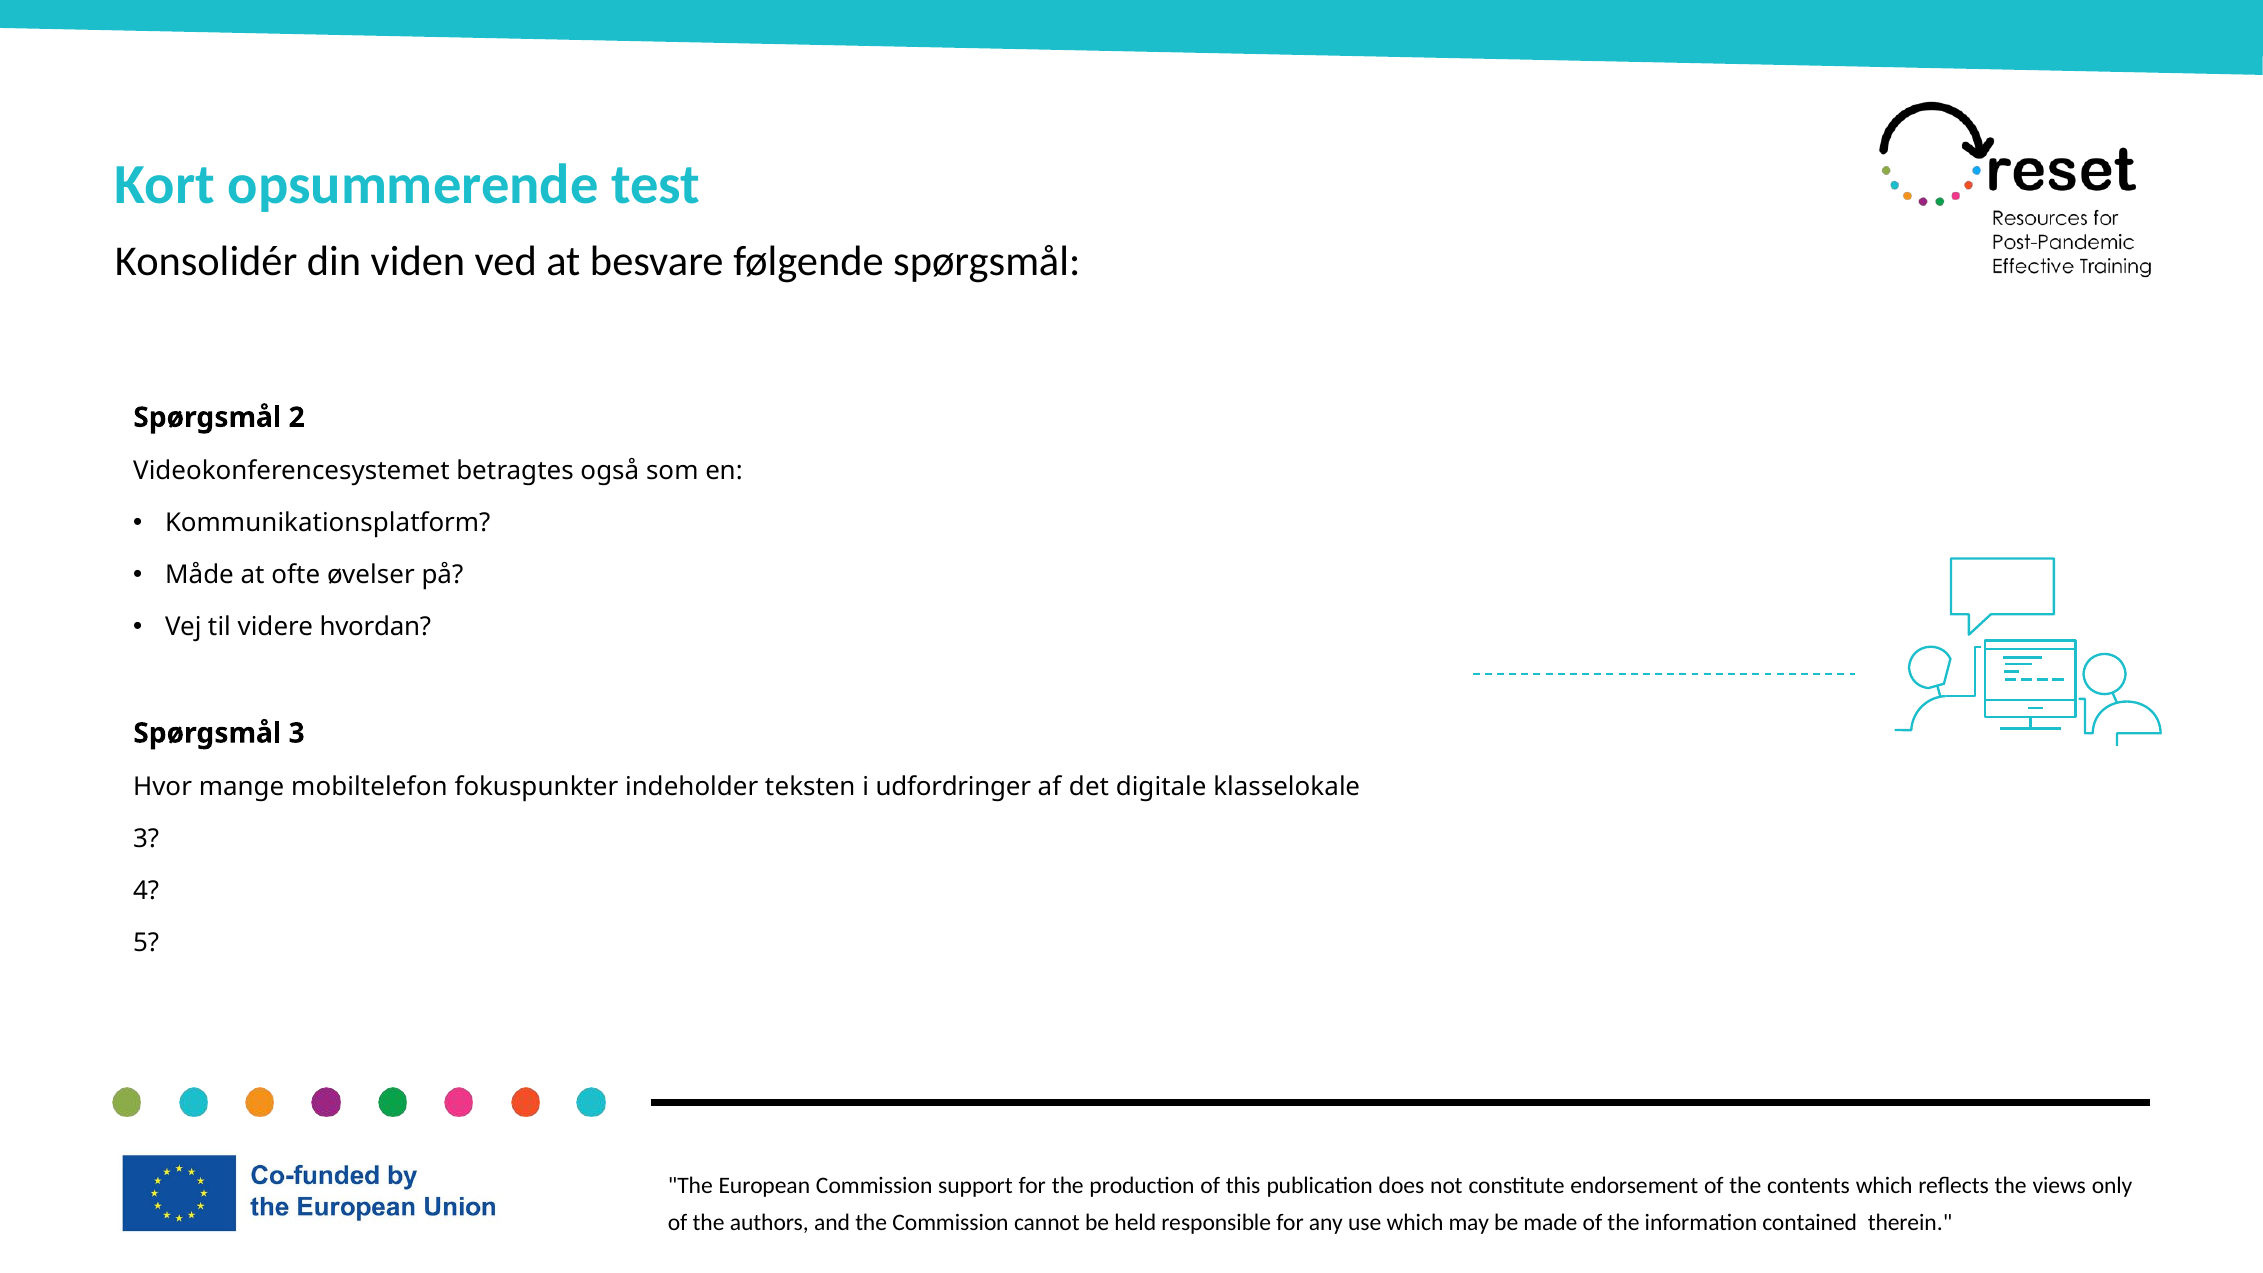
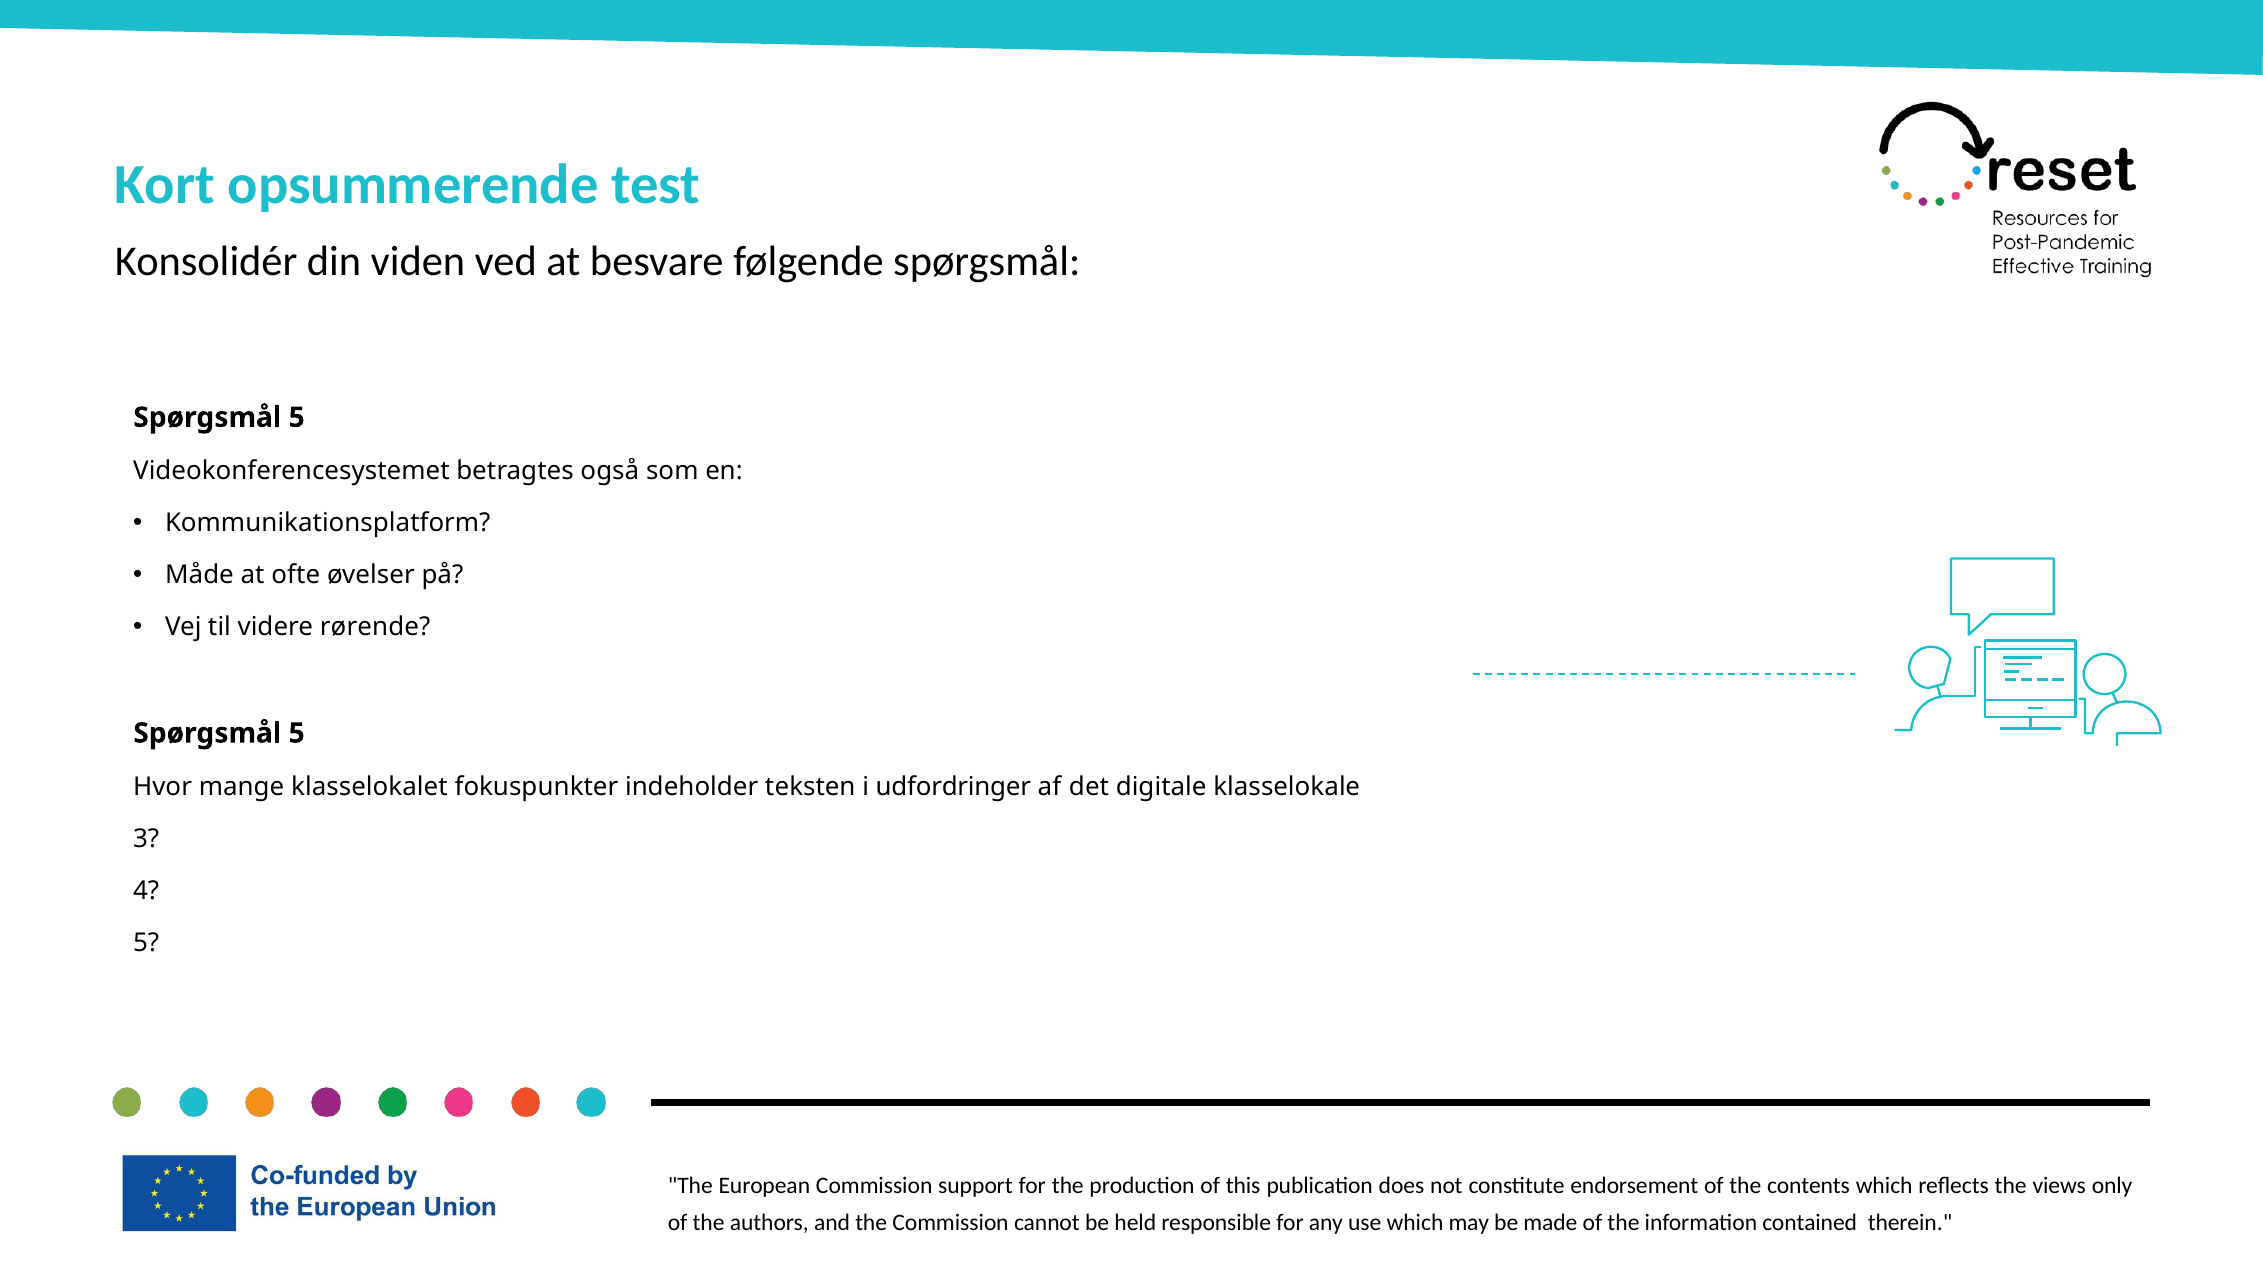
2: 2 -> 5 (297, 417)
hvordan: hvordan -> rørende (375, 627)
3: 3 -> 5 (297, 733)
mobiltelefon: mobiltelefon -> klasselokalet (369, 787)
